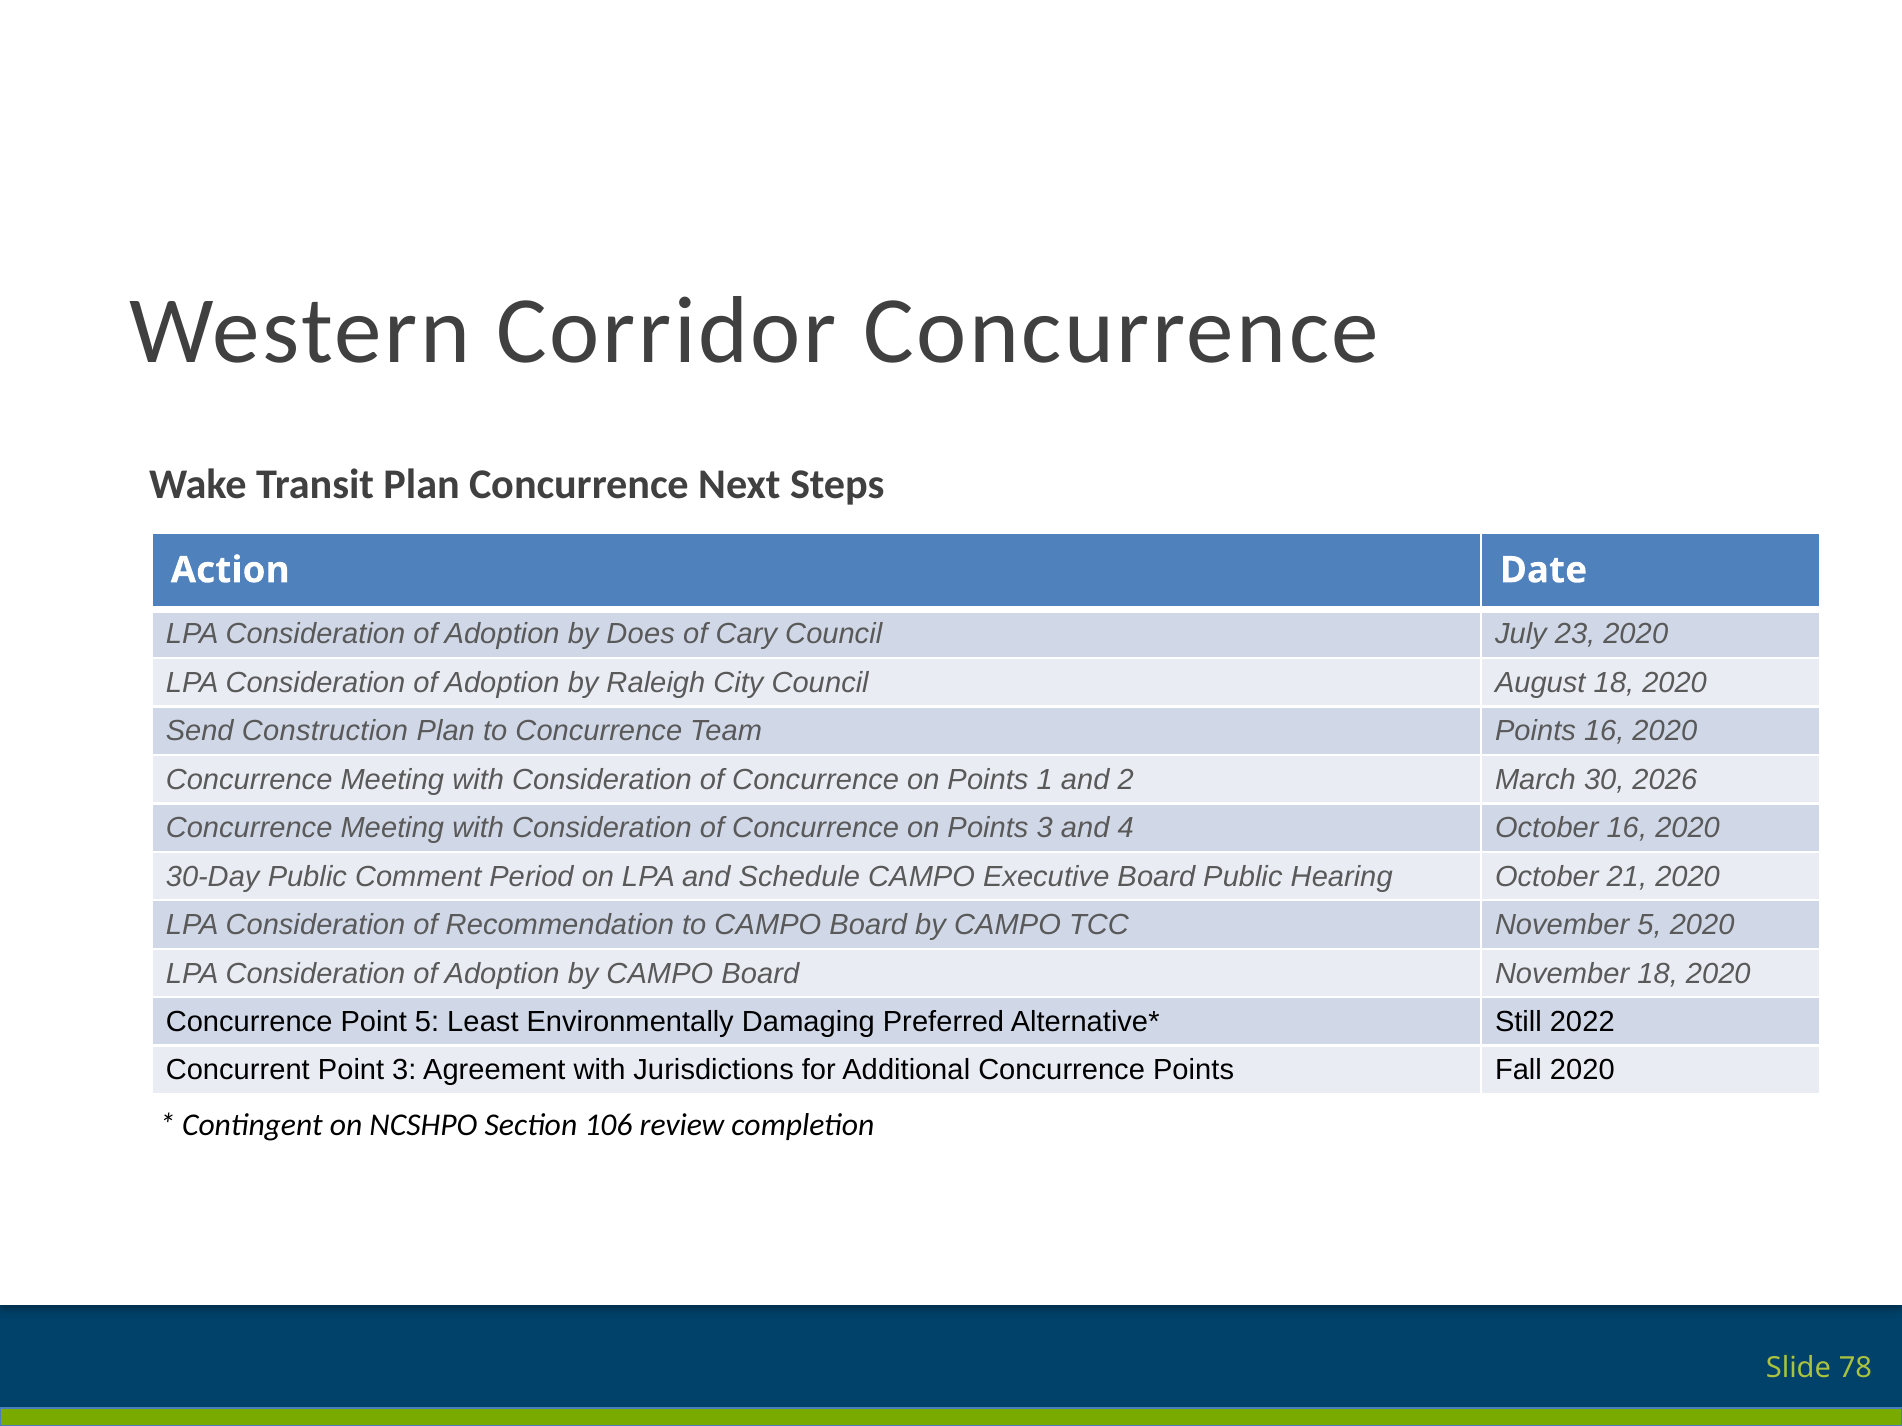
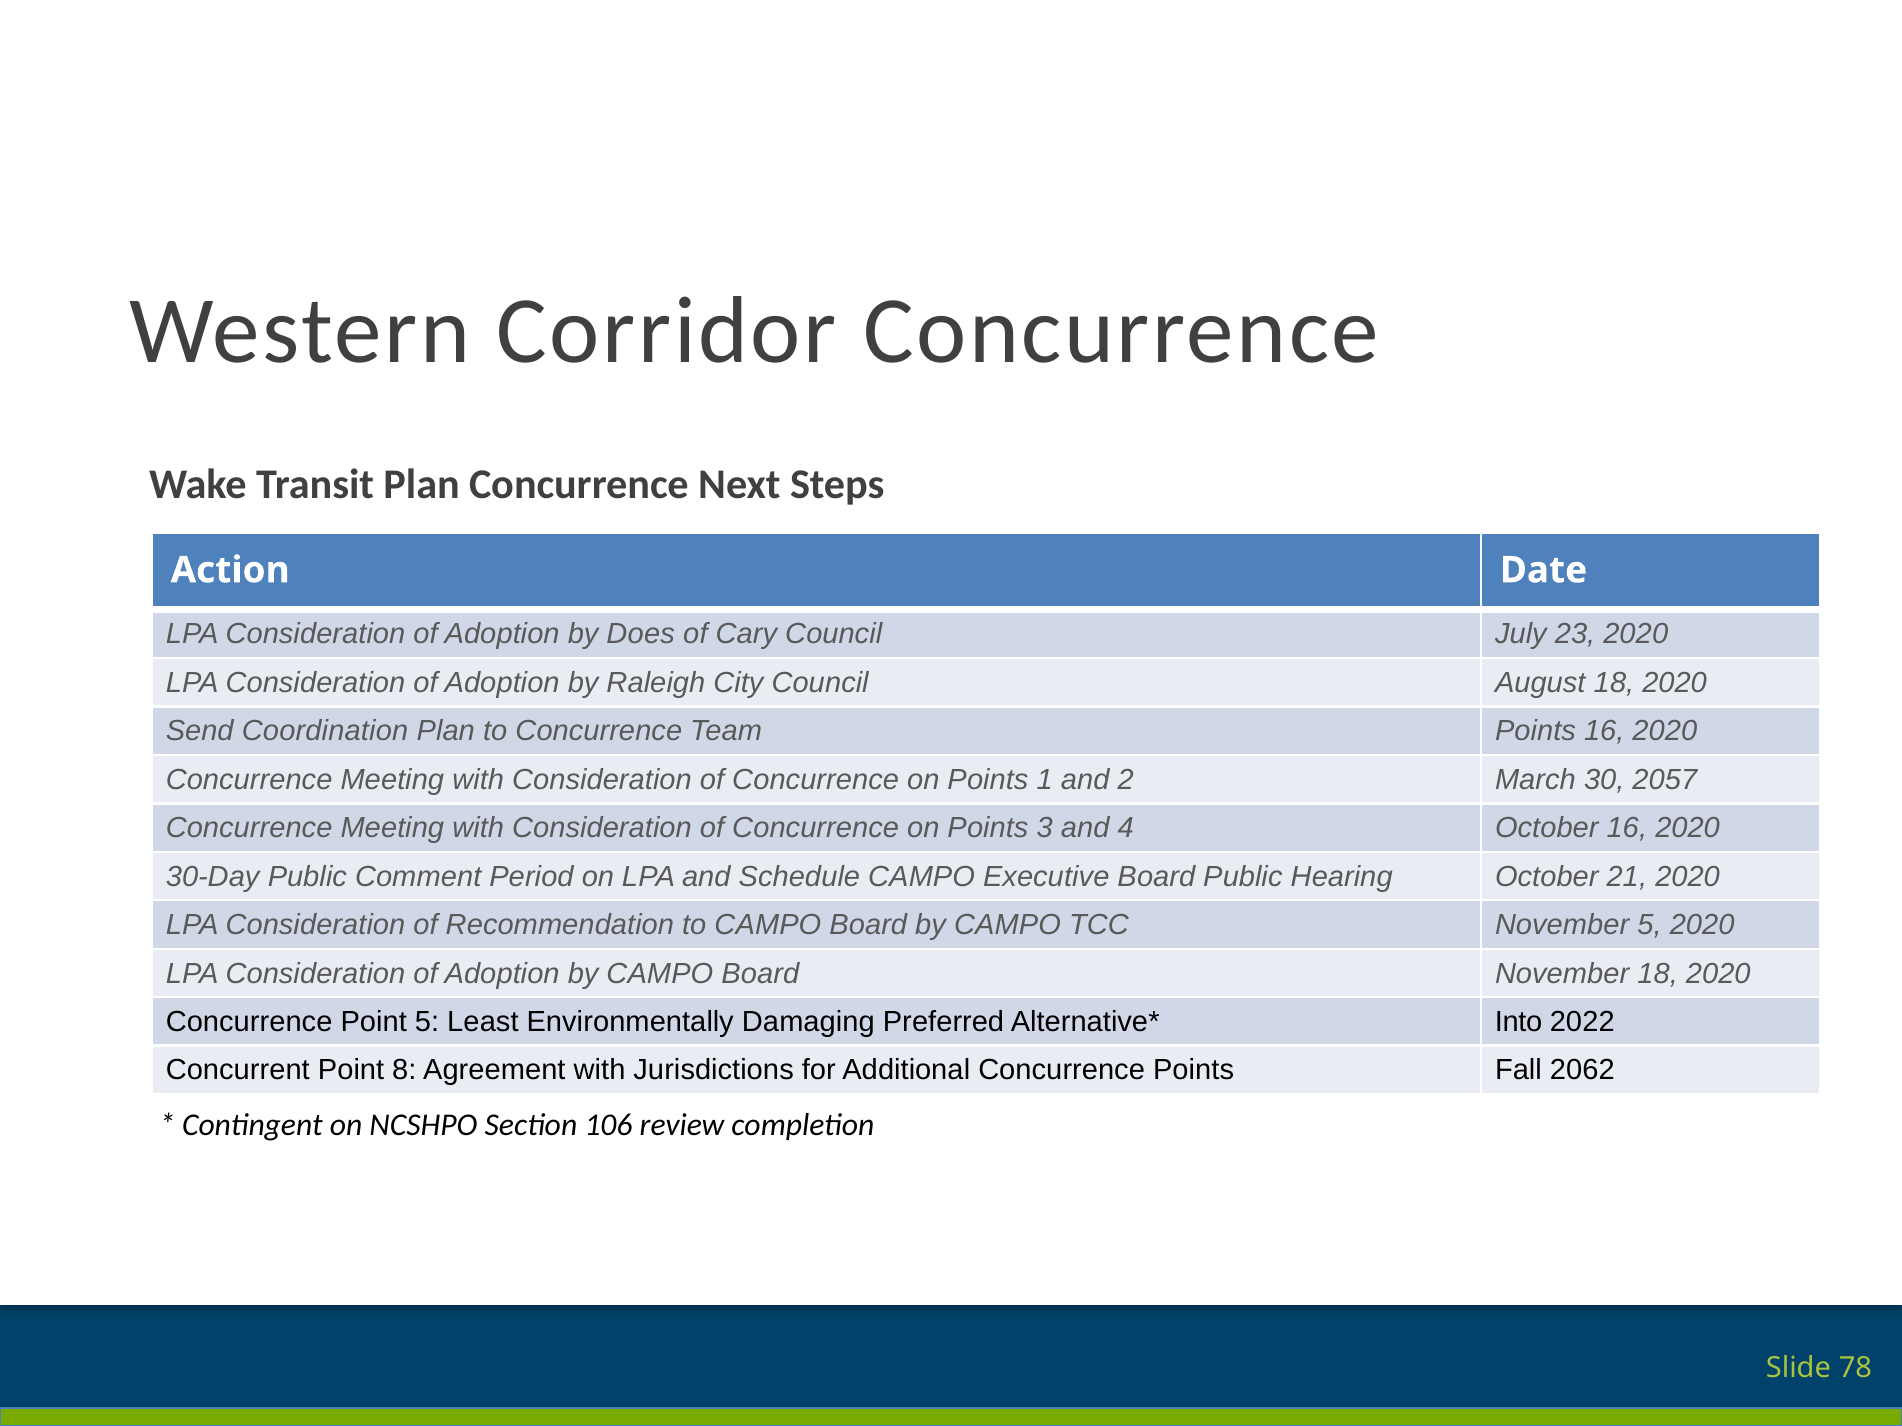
Construction: Construction -> Coordination (325, 732)
2026: 2026 -> 2057 (1665, 780)
Still: Still -> Into (1519, 1022)
Point 3: 3 -> 8 (404, 1071)
Fall 2020: 2020 -> 2062 (1582, 1071)
